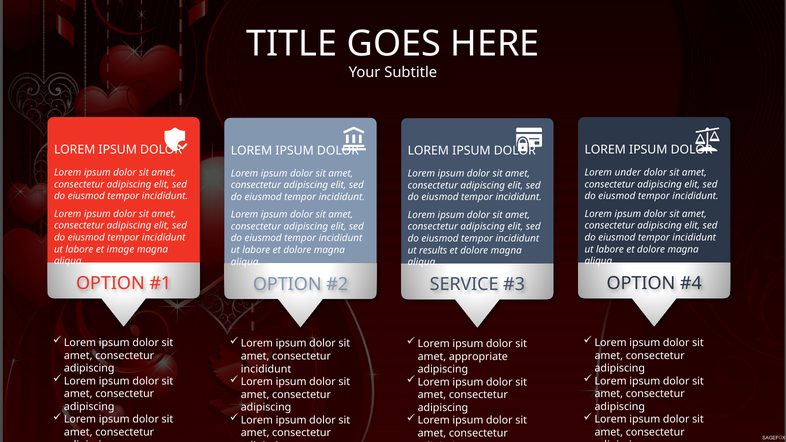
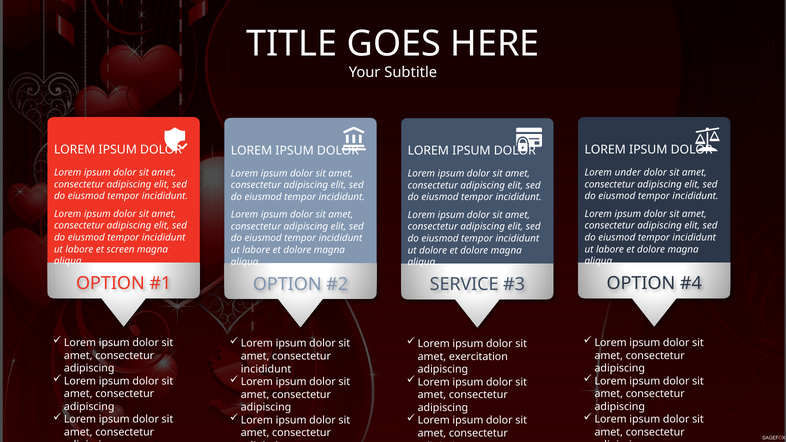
image: image -> screen (121, 249)
ut results: results -> dolore (433, 250)
appropriate: appropriate -> exercitation (478, 357)
